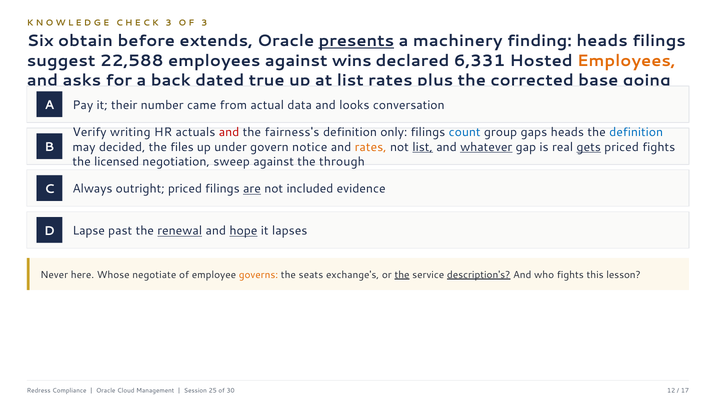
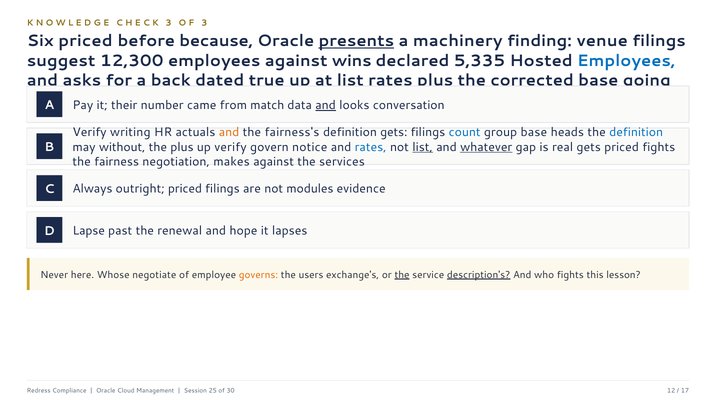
Six obtain: obtain -> priced (85, 41)
extends: extends -> because (216, 41)
finding heads: heads -> venue (602, 41)
22,588: 22,588 -> 12,300 (132, 61)
6,331: 6,331 -> 5,335 (479, 61)
Employees colour: orange -> blue (626, 61)
actual: actual -> match (267, 105)
and underline: none -> present (326, 105)
and colour: red -> orange (229, 132)
definition only: only -> gets (394, 132)
group gaps: gaps -> base (534, 132)
decided: decided -> without (122, 147)
the files: files -> plus (182, 147)
up under: under -> verify (230, 147)
rates colour: orange -> blue (371, 147)
gets underline: present -> none (589, 147)
licensed: licensed -> fairness (117, 162)
sweep: sweep -> makes (232, 162)
through: through -> services (342, 162)
are underline: present -> none (252, 189)
included: included -> modules (310, 189)
renewal underline: present -> none (180, 231)
hope underline: present -> none (243, 231)
seats: seats -> users (311, 275)
